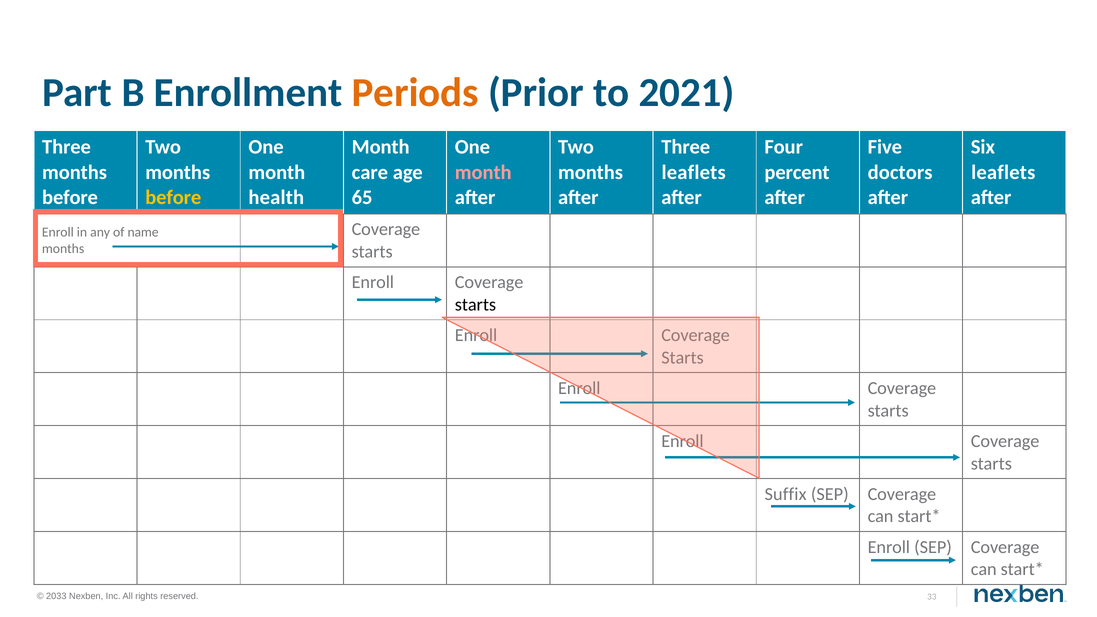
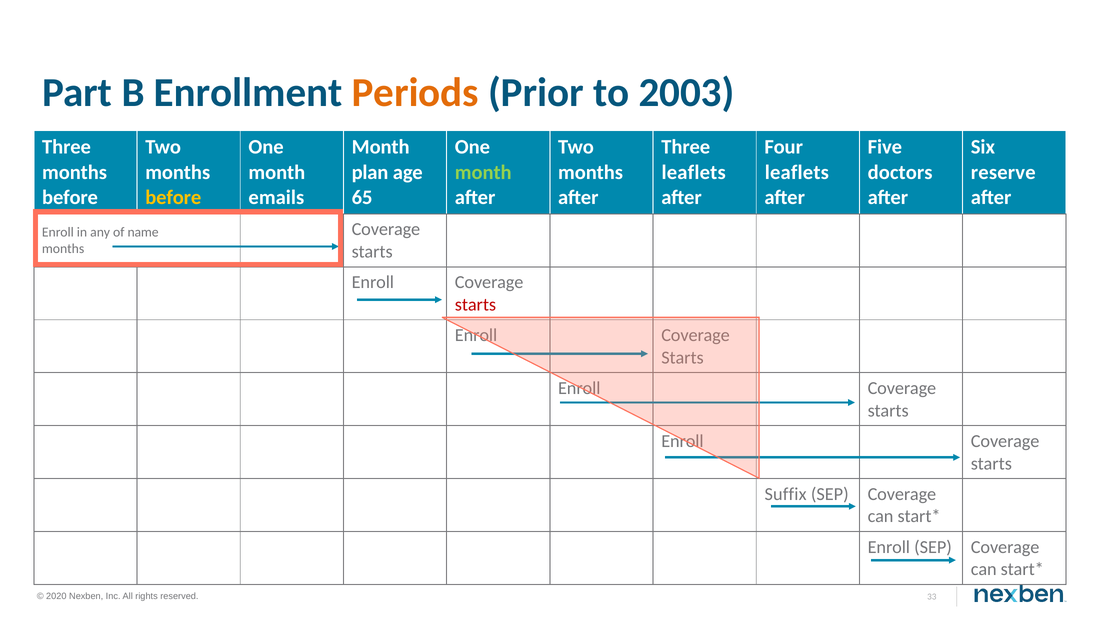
2021: 2021 -> 2003 (687, 93)
care: care -> plan (370, 172)
month colour: pink -> light green (483, 172)
percent: percent -> leaflets (797, 172)
leaflets: leaflets -> reserve (1003, 172)
health: health -> emails (276, 197)
starts colour: black -> red (475, 305)
2033: 2033 -> 2020 (56, 596)
